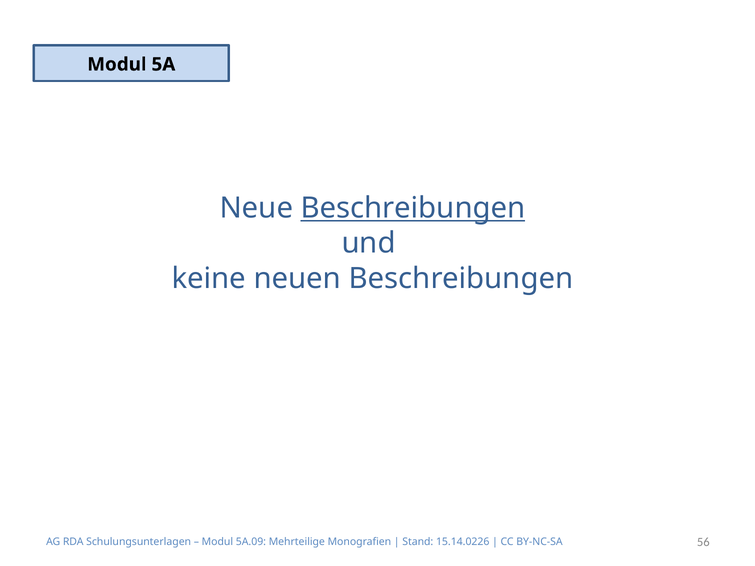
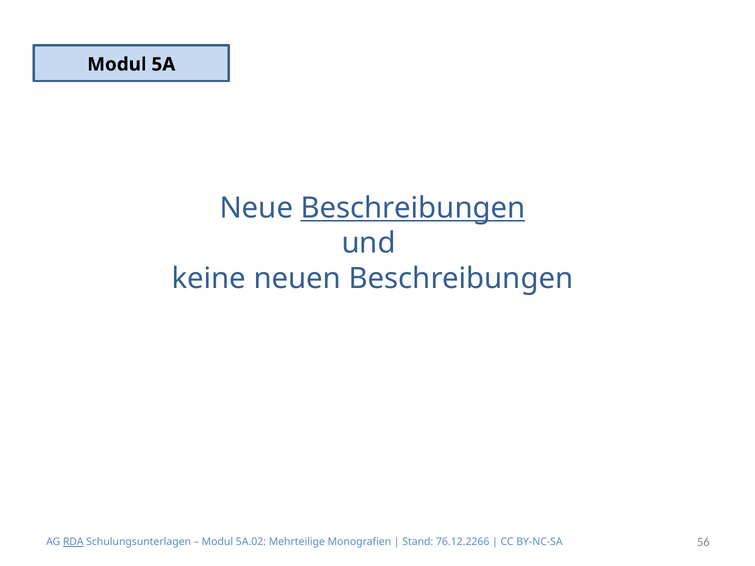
RDA underline: none -> present (73, 542)
5A.09: 5A.09 -> 5A.02 (251, 542)
15.14.0226: 15.14.0226 -> 76.12.2266 (463, 542)
